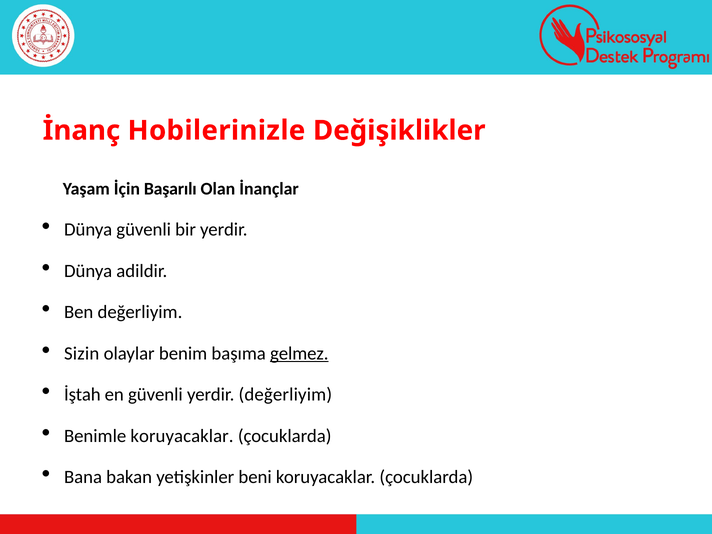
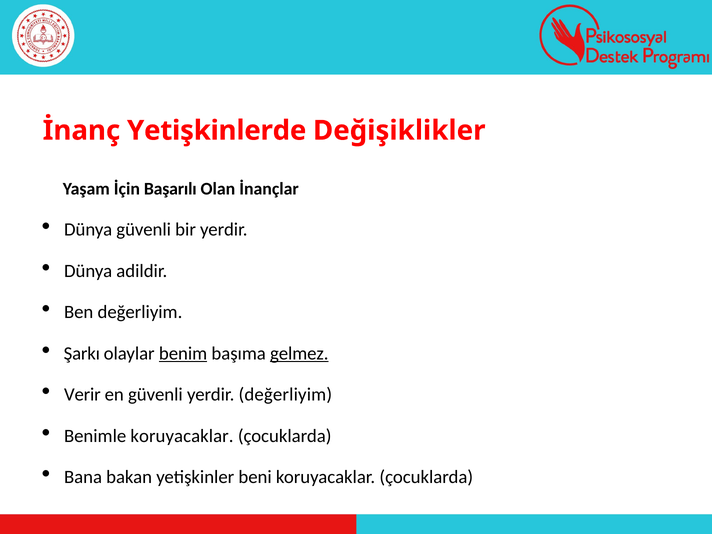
Hobilerinizle: Hobilerinizle -> Yetişkinlerde (217, 131)
Sizin: Sizin -> Şarkı (82, 353)
benim underline: none -> present (183, 353)
İştah: İştah -> Verir (82, 395)
